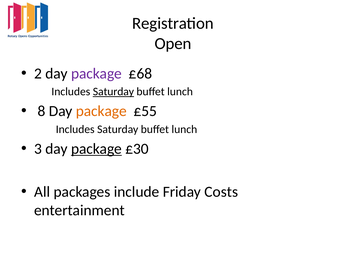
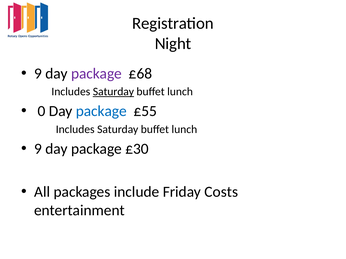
Open: Open -> Night (173, 44)
2: 2 -> 9 (38, 74)
8: 8 -> 0 (41, 111)
package colour: orange -> blue (101, 111)
3: 3 -> 9 (38, 149)
package underline: present -> none (96, 149)
